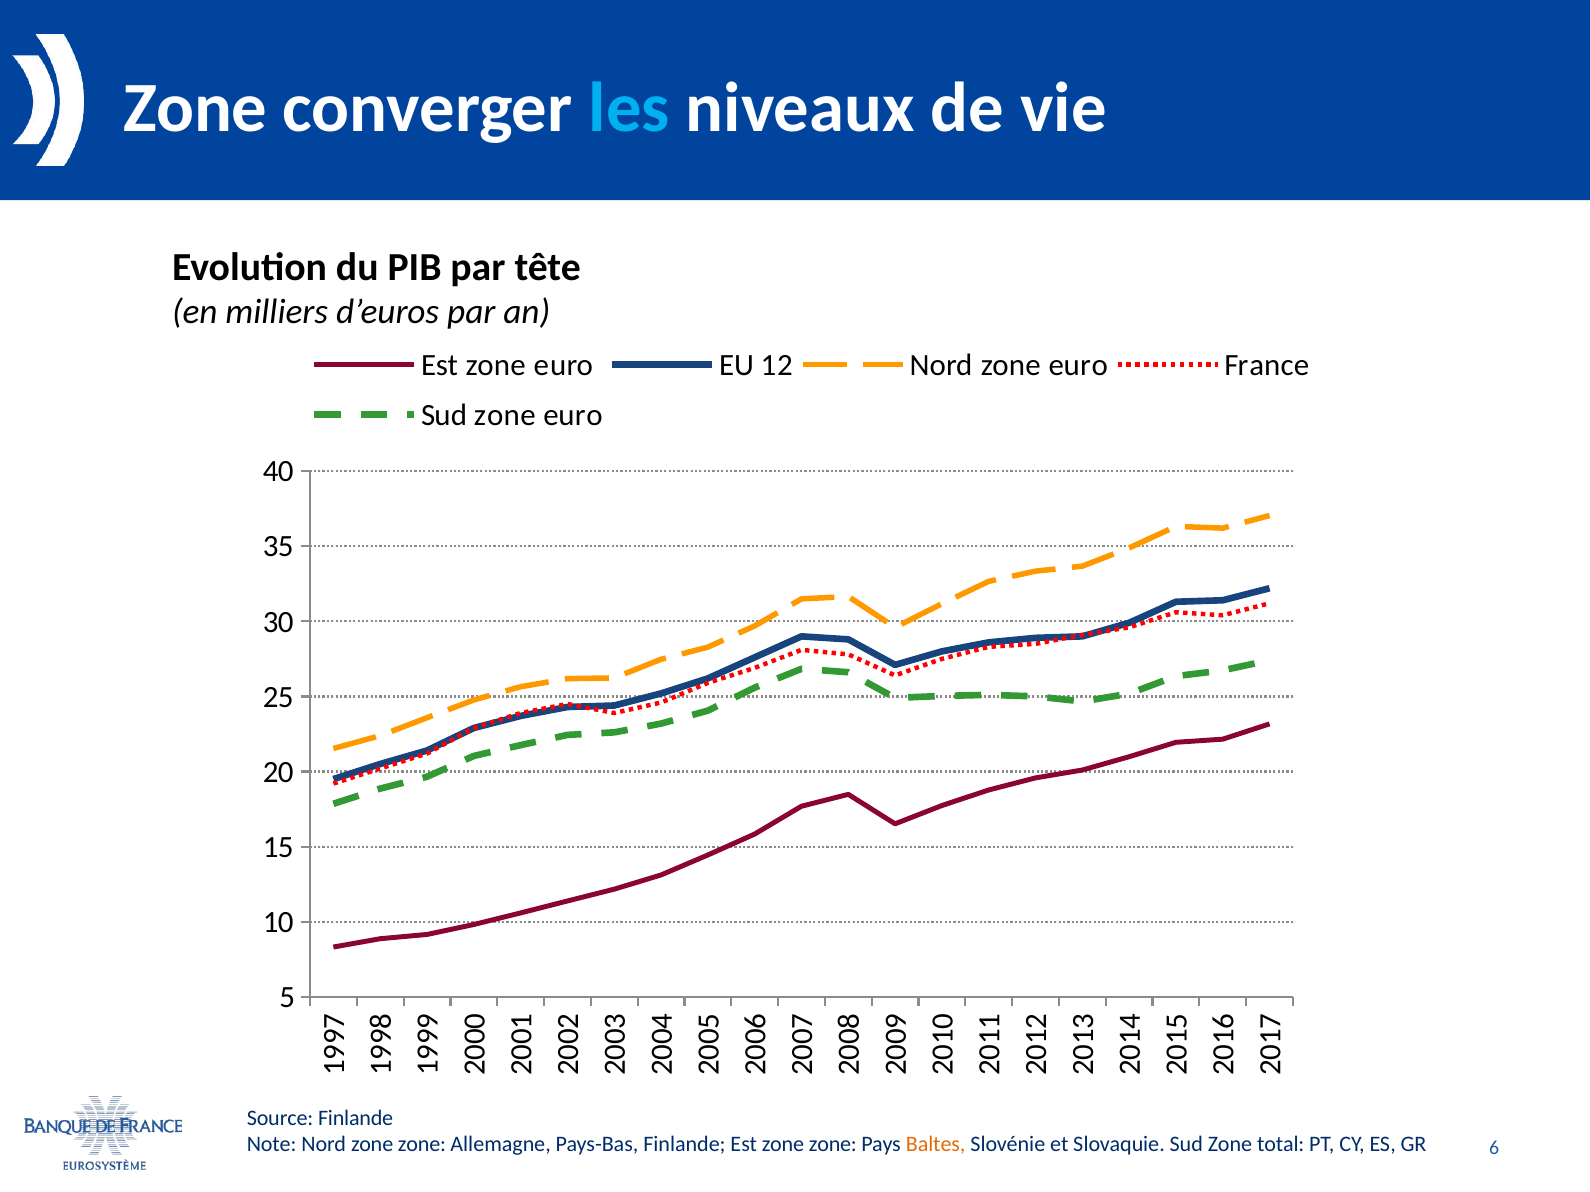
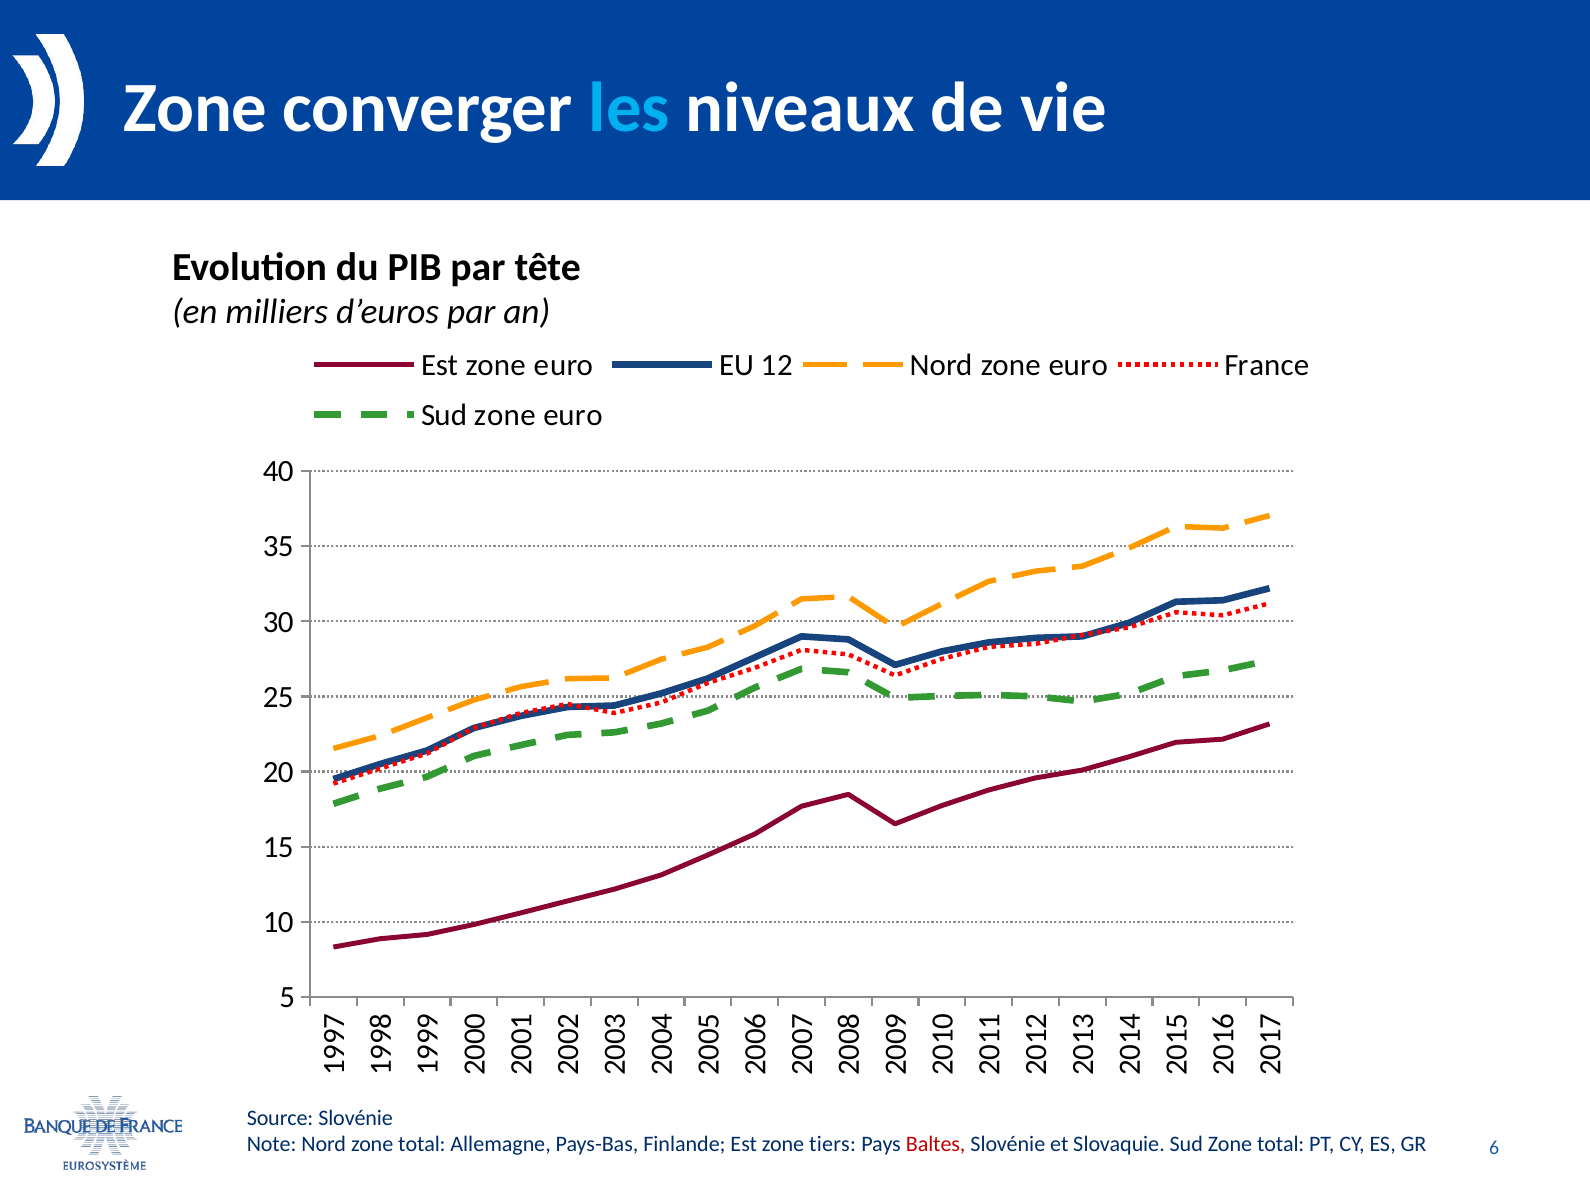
Source Finlande: Finlande -> Slovénie (356, 1118)
Nord zone zone: zone -> total (422, 1145)
Est zone zone: zone -> tiers (833, 1145)
Baltes colour: orange -> red (936, 1145)
